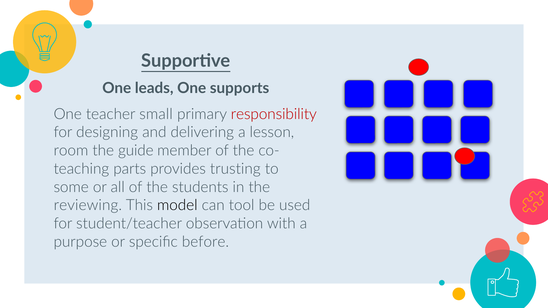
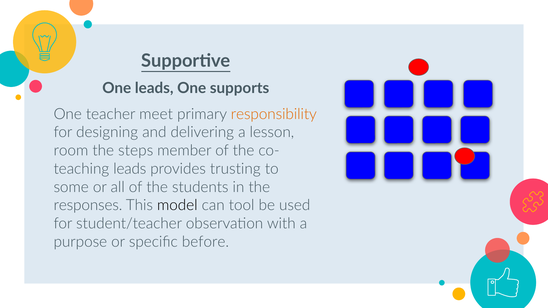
small: small -> meet (156, 114)
responsibility colour: red -> orange (274, 114)
guide: guide -> steps (136, 151)
parts: parts -> leads (130, 169)
reviewing: reviewing -> responses (88, 205)
